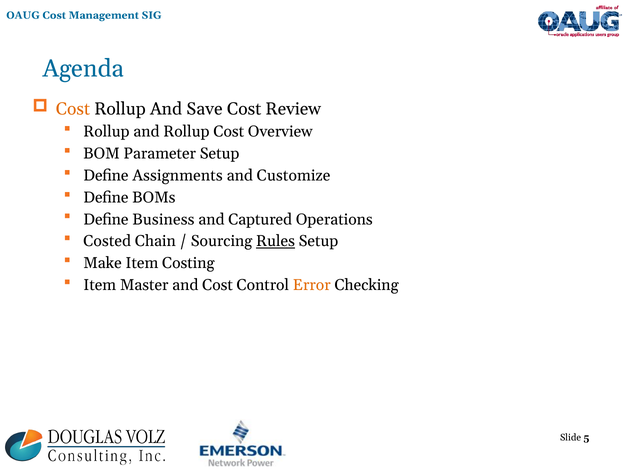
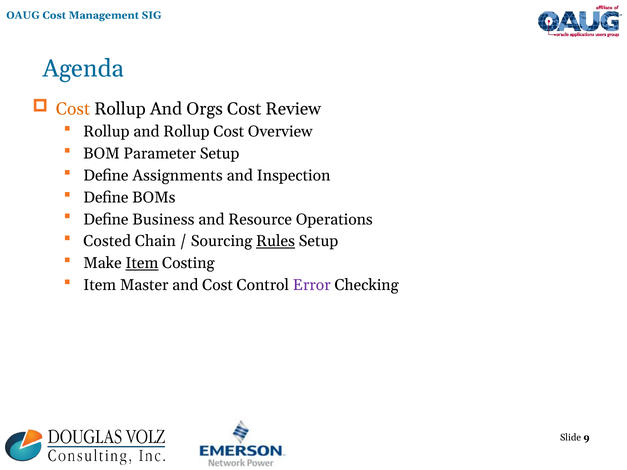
Save: Save -> Orgs (205, 109)
Customize: Customize -> Inspection (294, 176)
Captured: Captured -> Resource (260, 220)
Item underline: none -> present (142, 263)
Error colour: orange -> purple (312, 285)
5: 5 -> 9 (586, 438)
